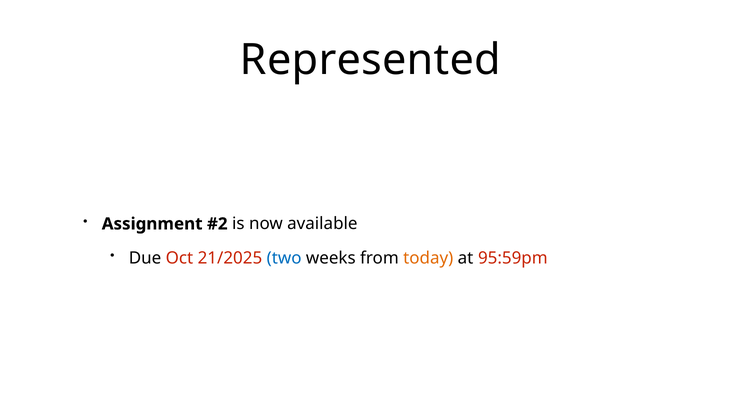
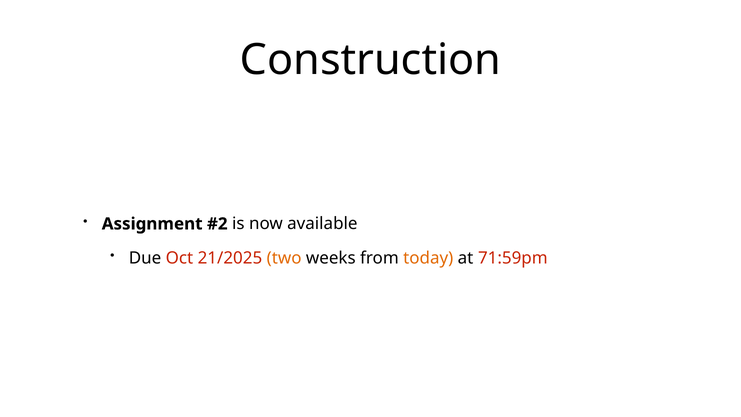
Represented: Represented -> Construction (371, 60)
two colour: blue -> orange (284, 258)
95:59pm: 95:59pm -> 71:59pm (513, 258)
